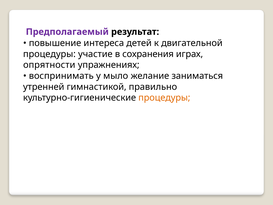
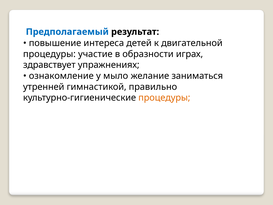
Предполагаемый colour: purple -> blue (67, 32)
сохранения: сохранения -> образности (148, 54)
опрятности: опрятности -> здравствует (49, 65)
воспринимать: воспринимать -> ознакомление (61, 76)
